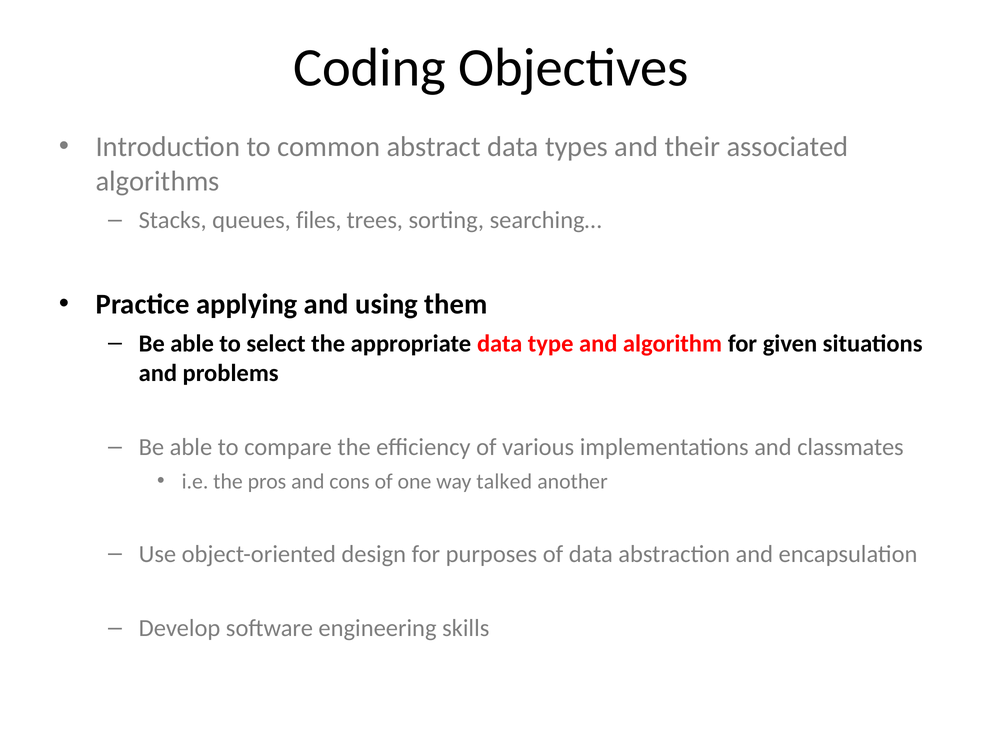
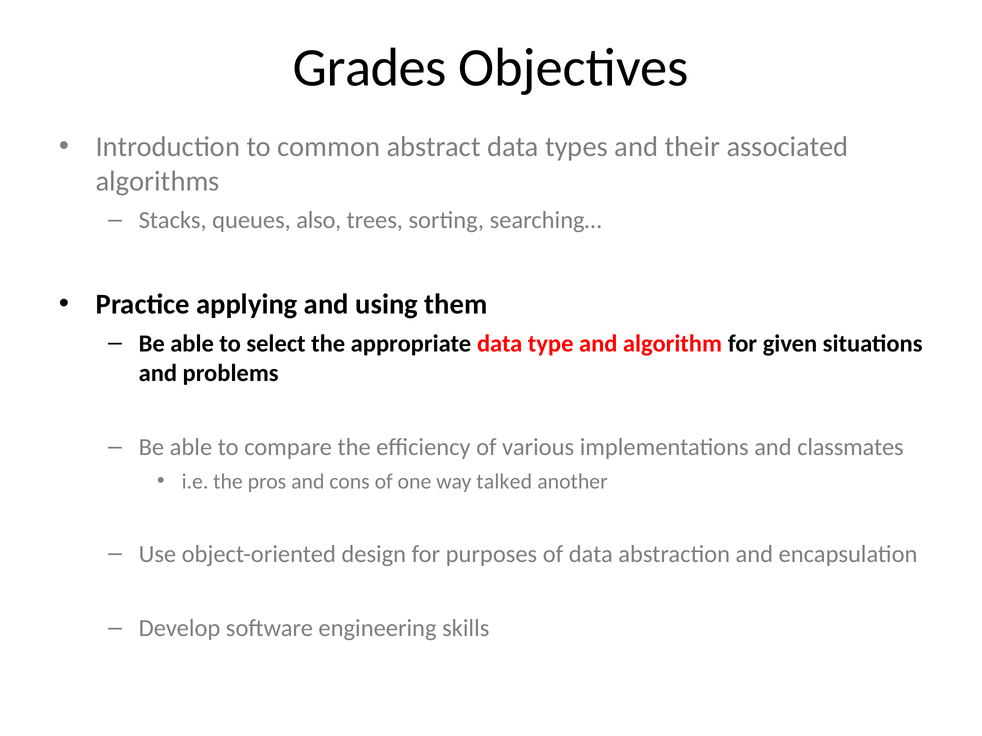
Coding: Coding -> Grades (370, 68)
files: files -> also (319, 221)
